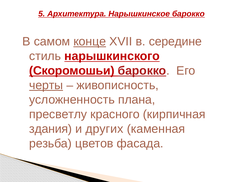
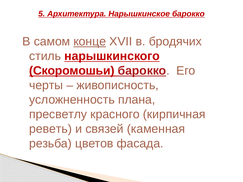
середине: середине -> бродячих (175, 42)
черты underline: present -> none (46, 85)
здания: здания -> реветь (51, 129)
других: других -> связей (104, 129)
